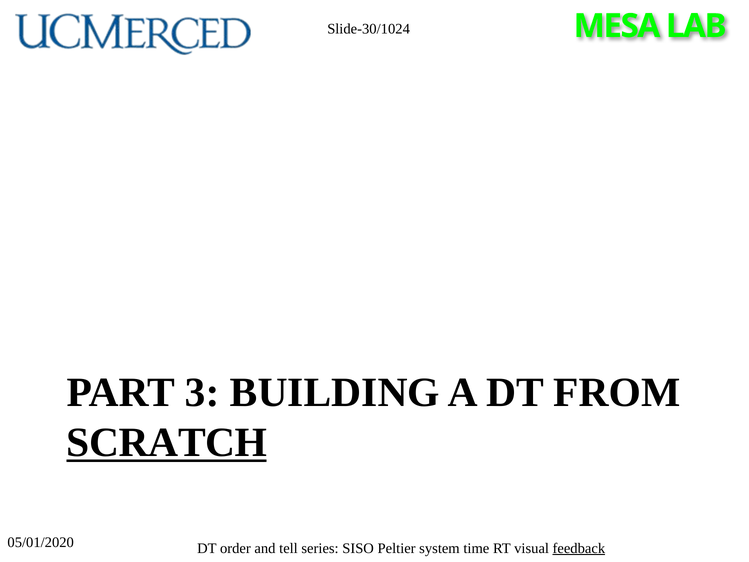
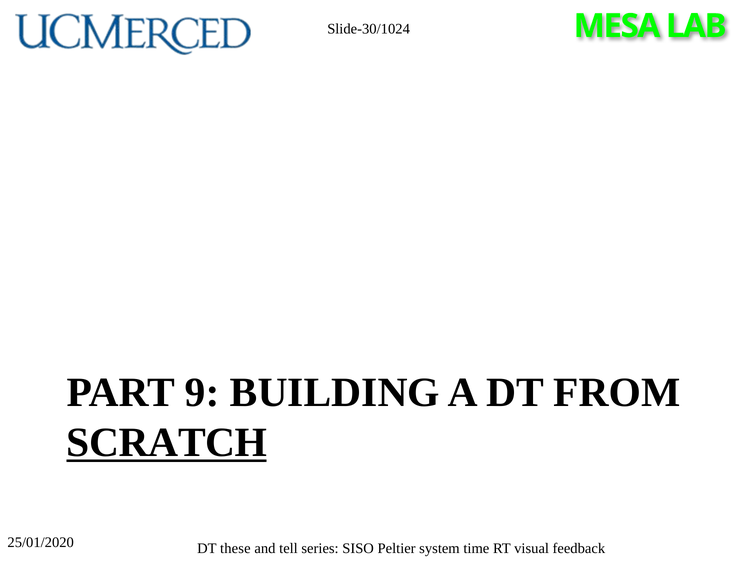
3: 3 -> 9 (202, 393)
05/01/2020: 05/01/2020 -> 25/01/2020 (41, 542)
order: order -> these (235, 548)
feedback underline: present -> none (579, 548)
